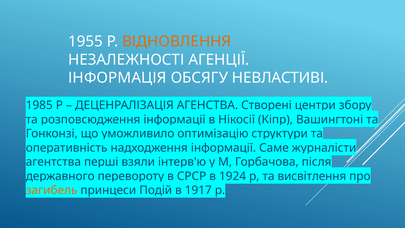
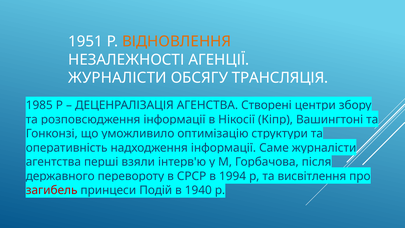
1955: 1955 -> 1951 (86, 41)
ІНФОРМАЦІЯ: ІНФОРМАЦІЯ -> ЖУРНАЛІСТИ (117, 78)
НЕВЛАСТИВІ: НЕВЛАСТИВІ -> ТРАНСЛЯЦІЯ (280, 78)
1924: 1924 -> 1994 (233, 176)
загибель colour: orange -> red (52, 190)
1917: 1917 -> 1940 (198, 190)
